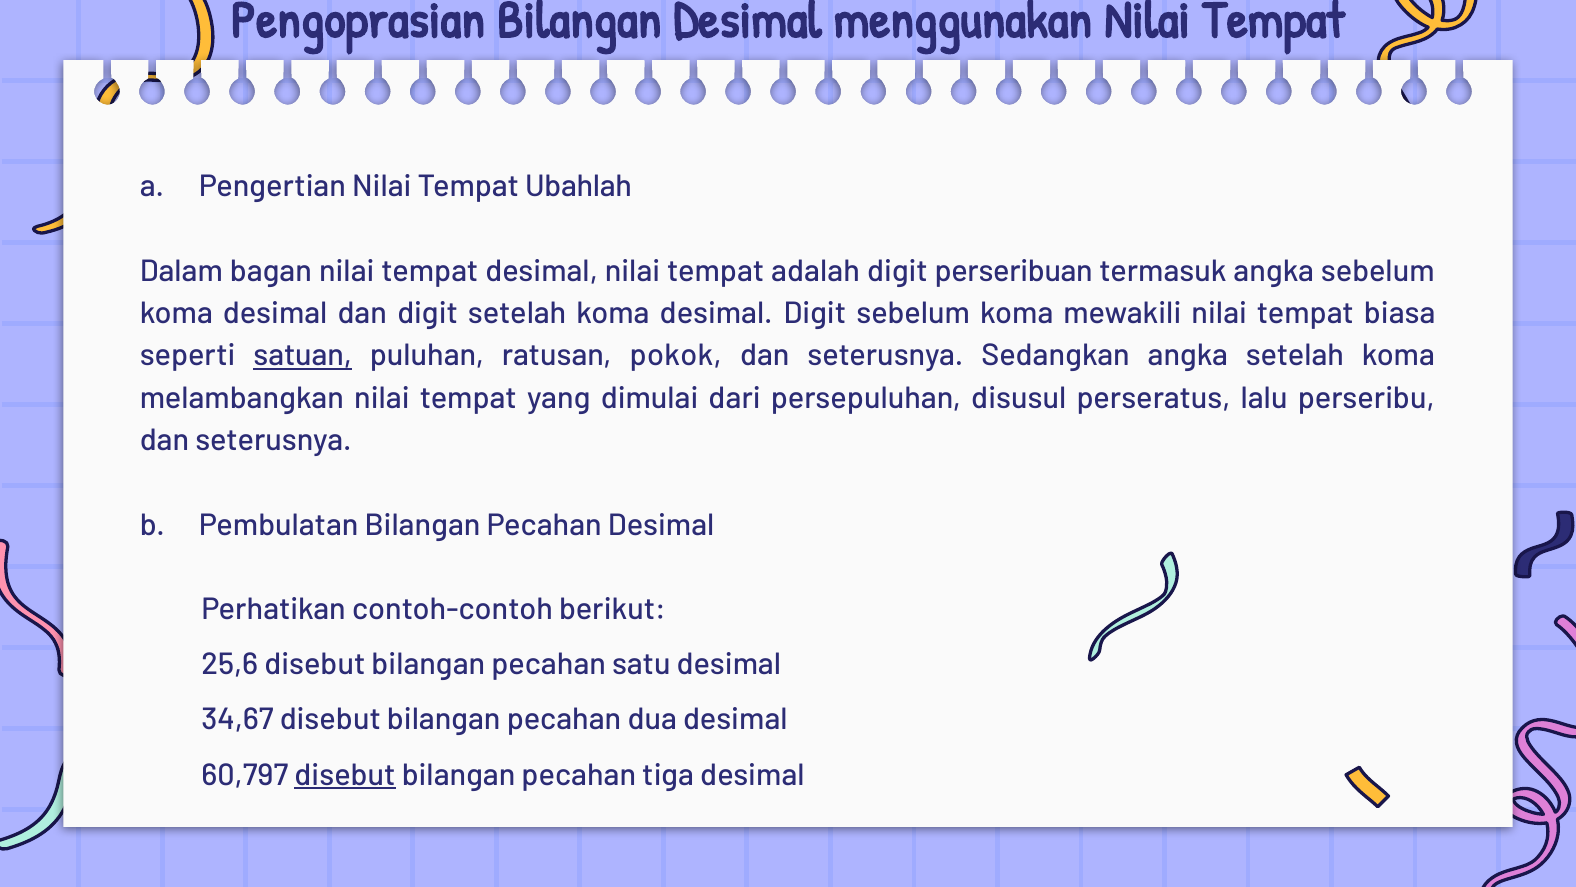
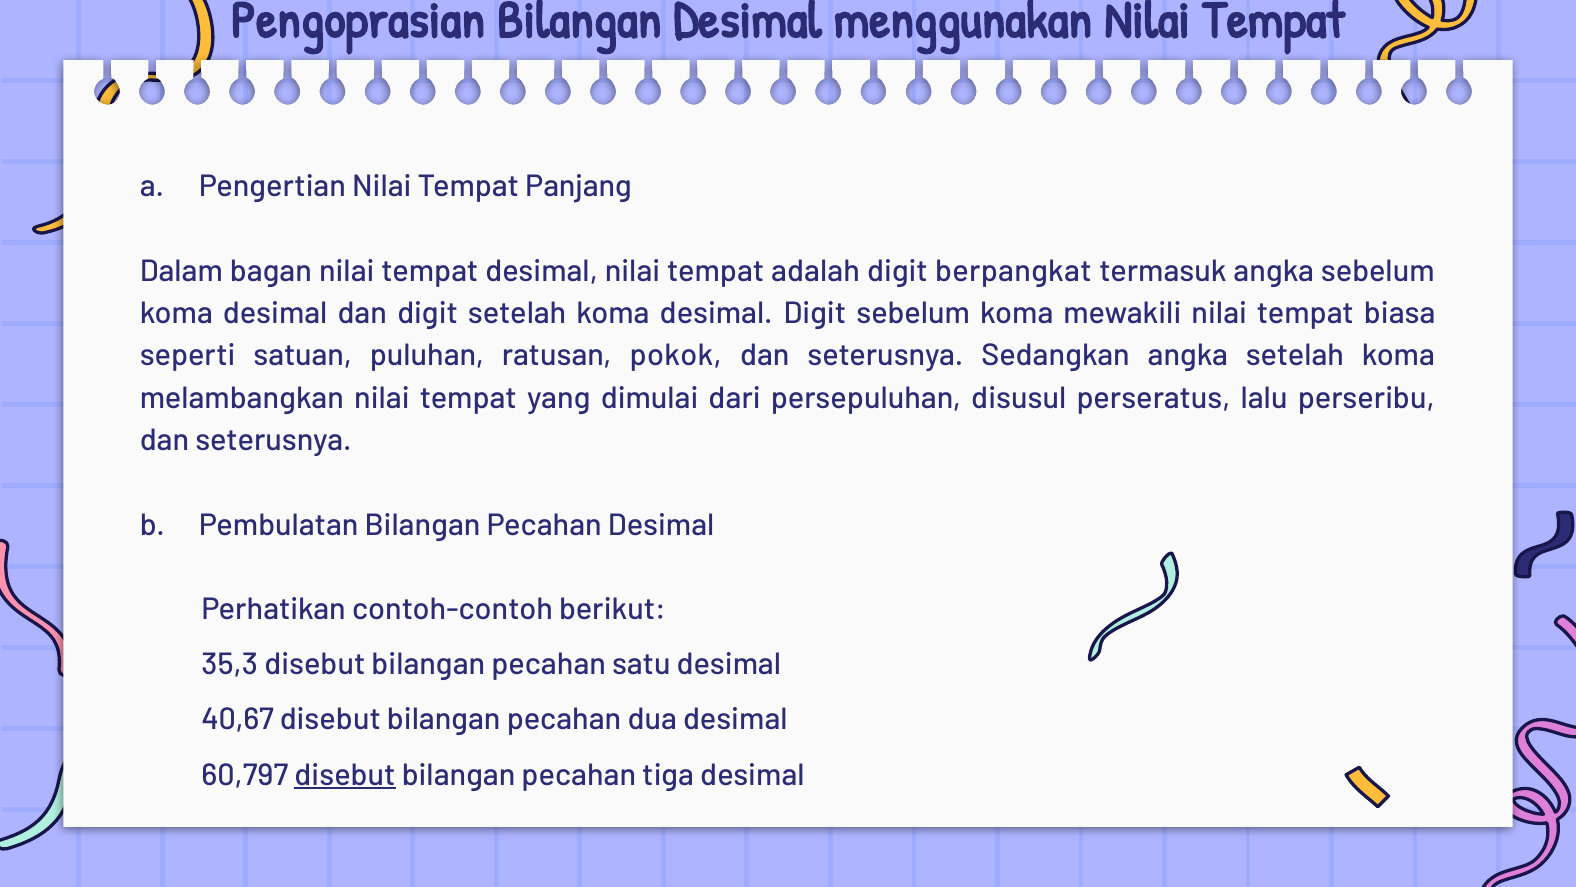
Ubahlah: Ubahlah -> Panjang (578, 187)
perseribuan: perseribuan -> berpangkat (1013, 271)
satuan underline: present -> none (303, 356)
25,6: 25,6 -> 35,3 (230, 664)
34,67: 34,67 -> 40,67 (238, 719)
